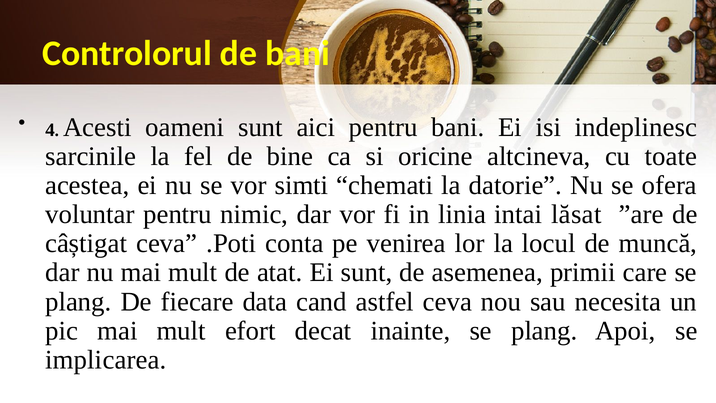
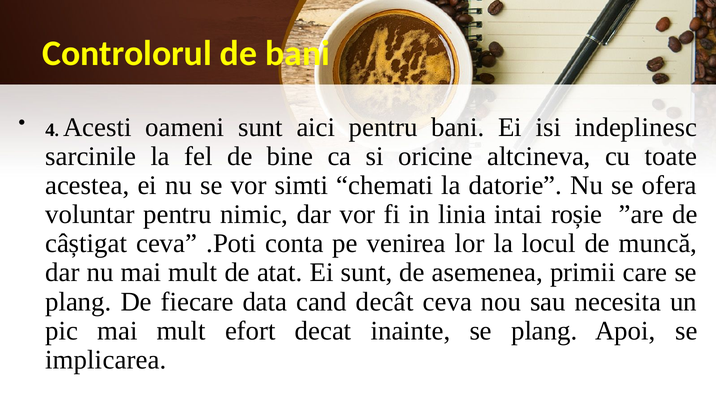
lăsat: lăsat -> roșie (577, 214)
astfel: astfel -> decât (385, 301)
